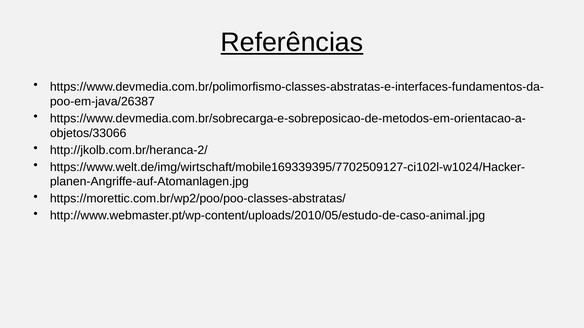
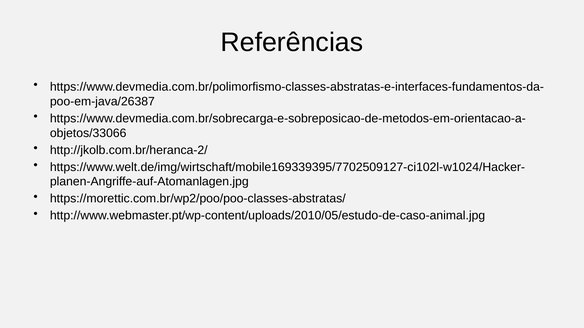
Referências underline: present -> none (292, 42)
